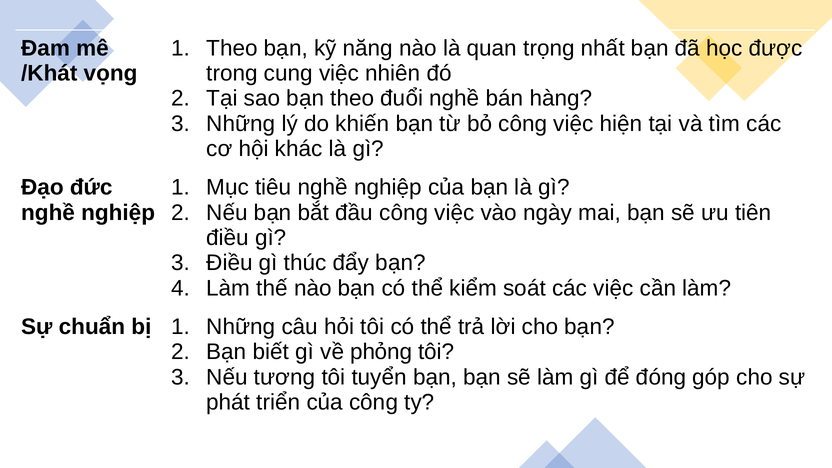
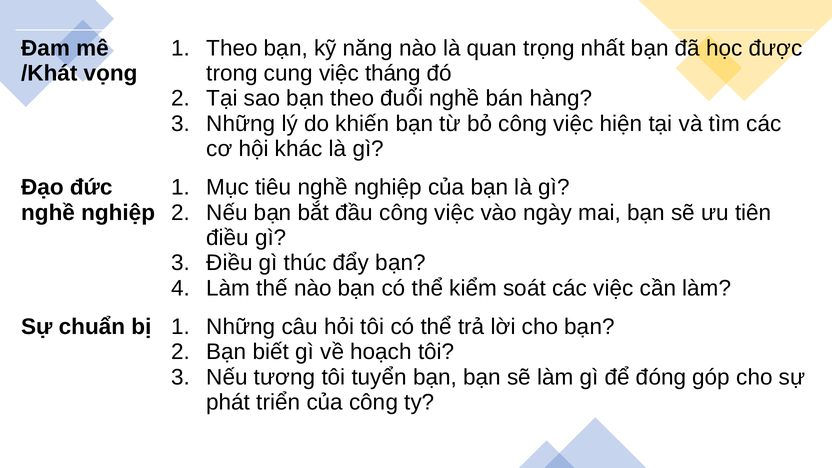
nhiên: nhiên -> tháng (393, 73)
phỏng: phỏng -> hoạch (381, 352)
